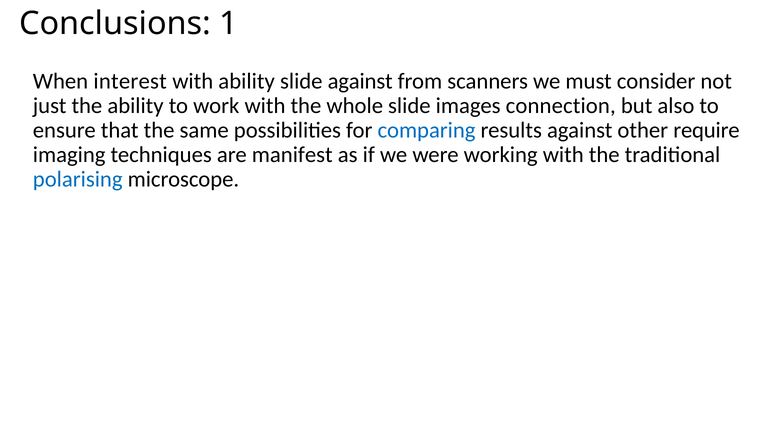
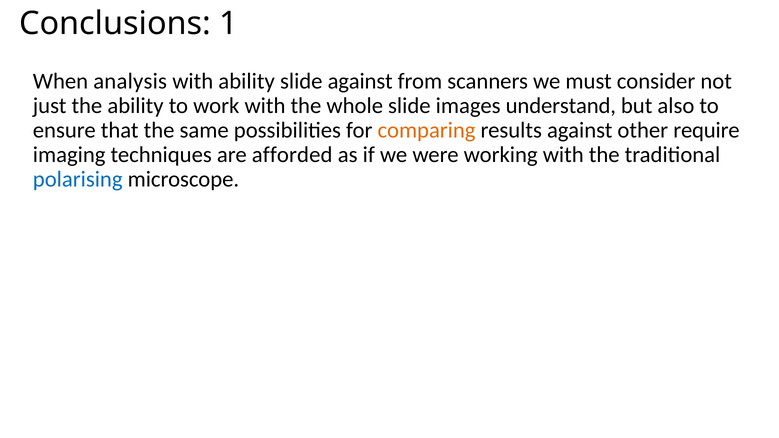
interest: interest -> analysis (130, 81)
connection: connection -> understand (561, 106)
comparing colour: blue -> orange (426, 130)
manifest: manifest -> afforded (292, 155)
